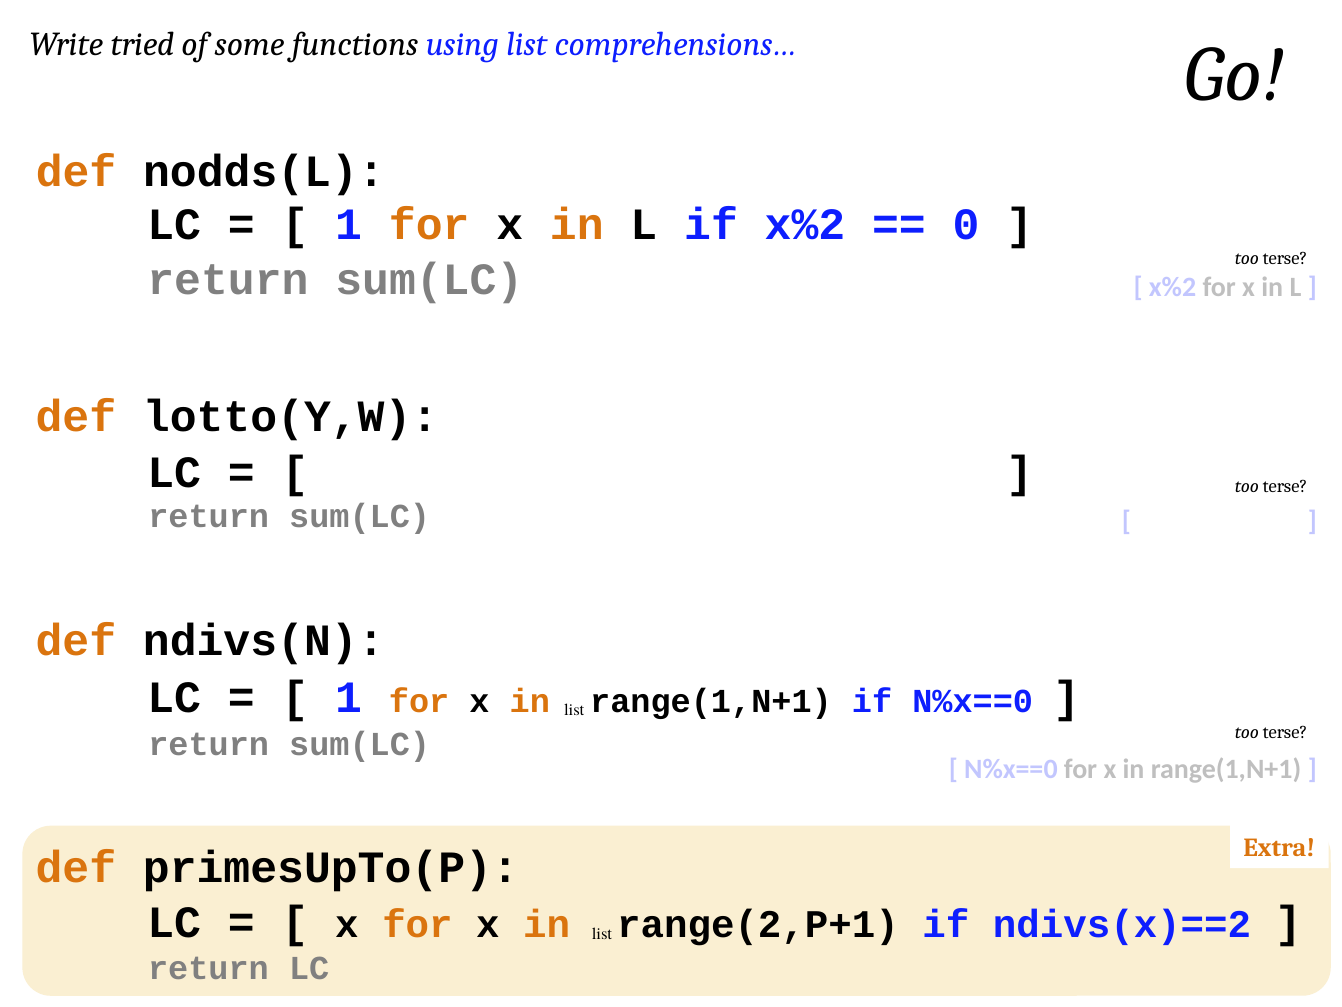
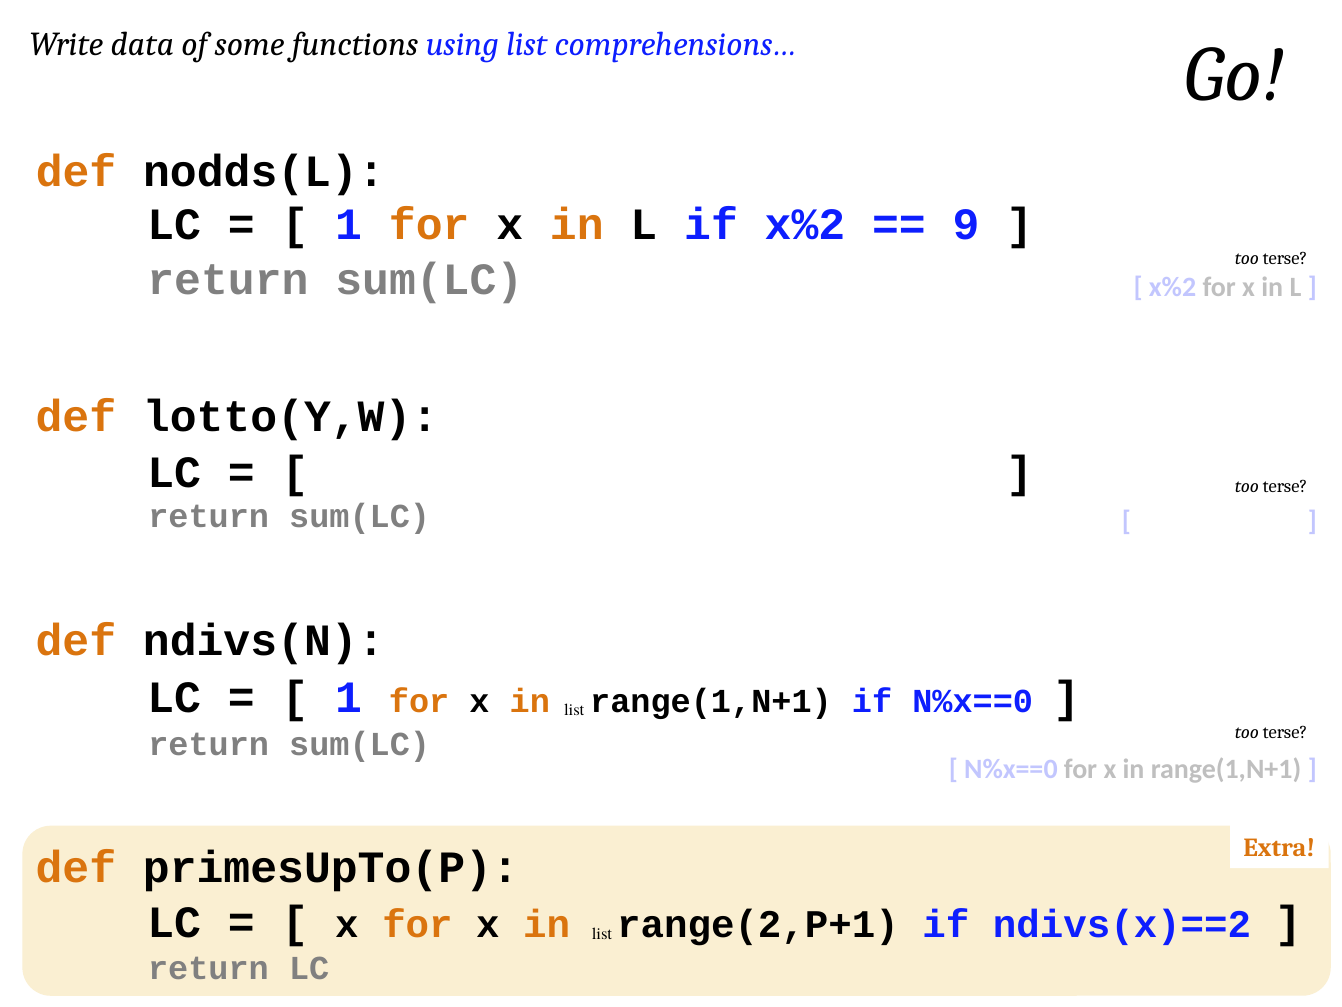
tried: tried -> data (142, 44)
0: 0 -> 9 (966, 225)
